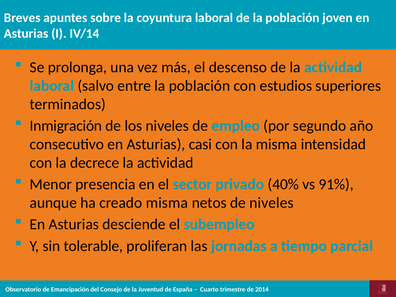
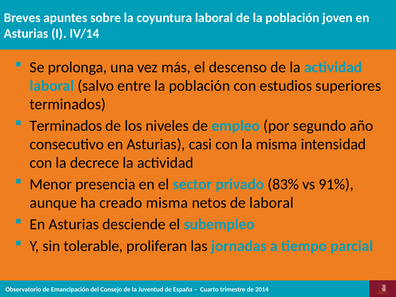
Inmigración: Inmigración -> Terminados (66, 126)
40%: 40% -> 83% (283, 184)
de niveles: niveles -> laboral (272, 203)
